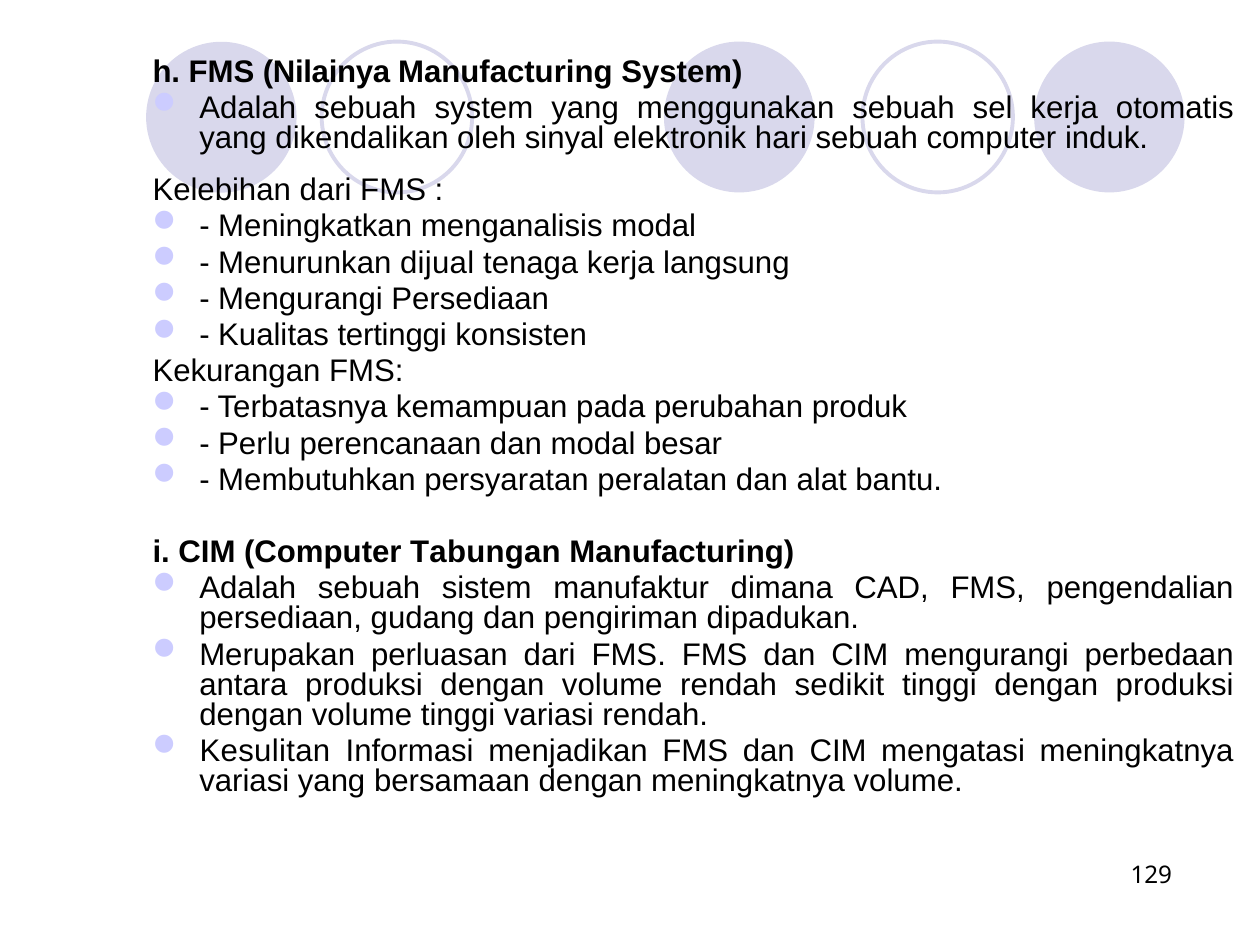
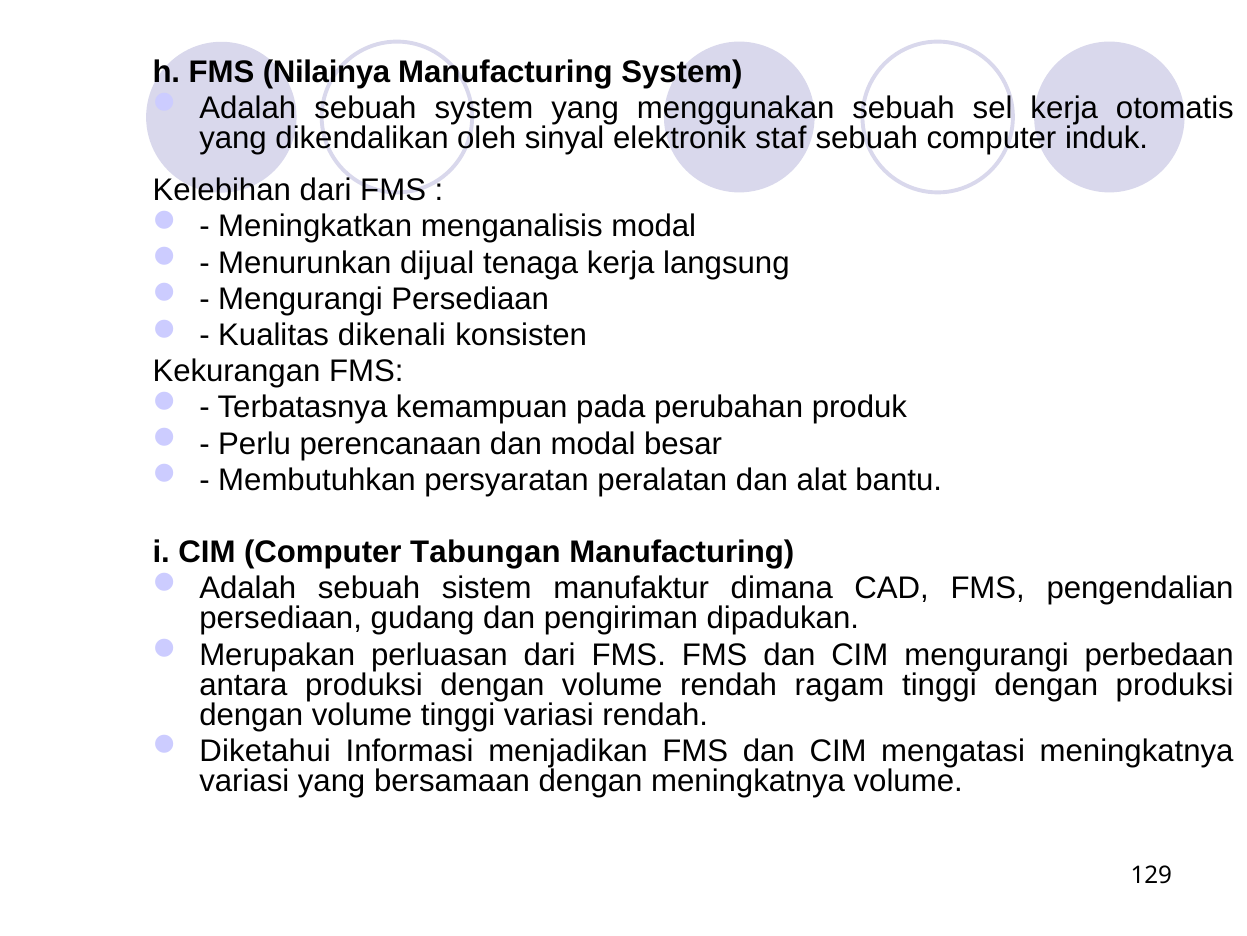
hari: hari -> staf (781, 138)
tertinggi: tertinggi -> dikenali (392, 335)
sedikit: sedikit -> ragam (839, 684)
Kesulitan: Kesulitan -> Diketahui (265, 750)
